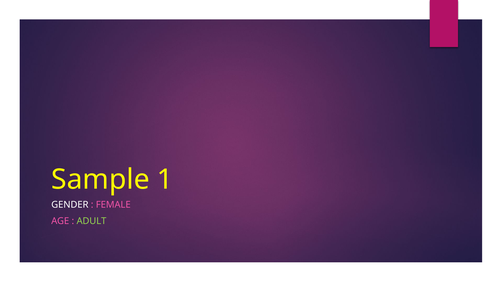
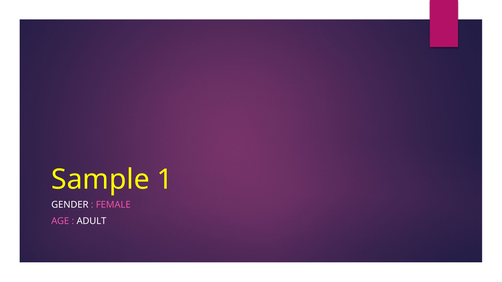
ADULT colour: light green -> white (91, 221)
